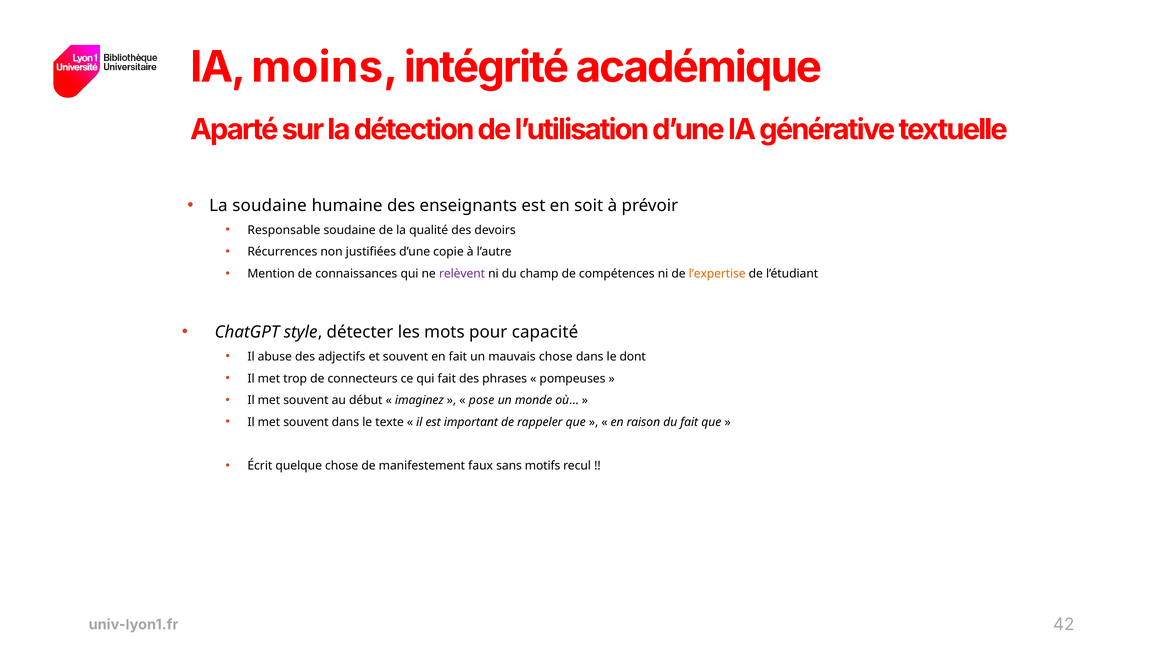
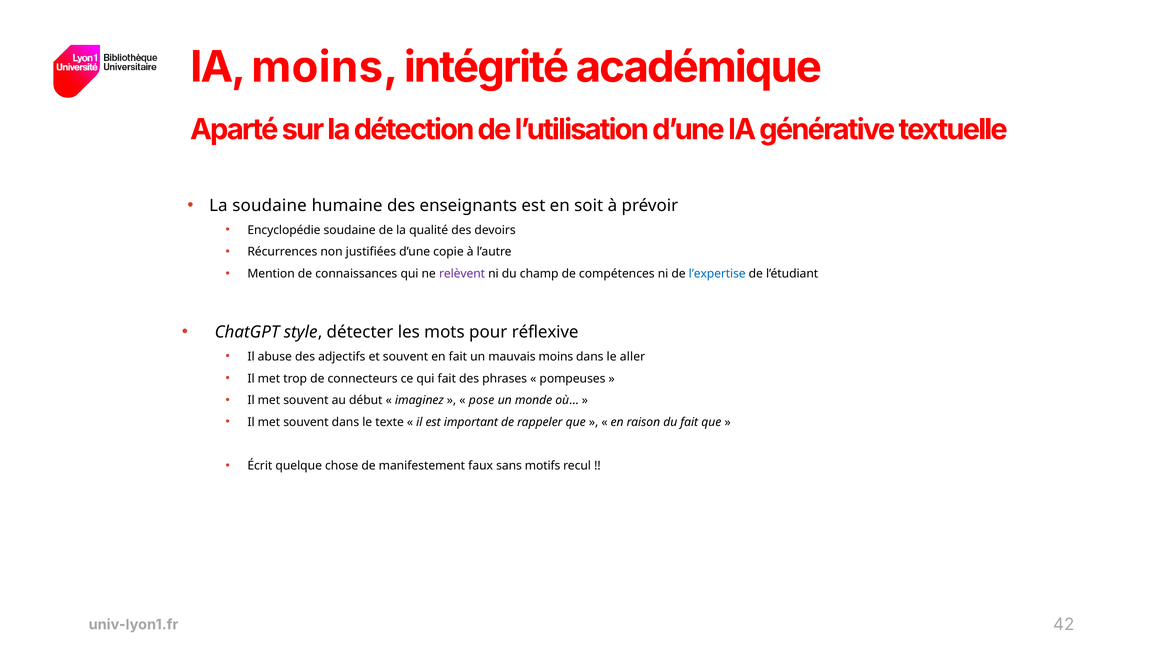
Responsable: Responsable -> Encyclopédie (284, 230)
l’expertise colour: orange -> blue (717, 274)
capacité: capacité -> réflexive (545, 332)
mauvais chose: chose -> moins (556, 357)
dont: dont -> aller (633, 357)
